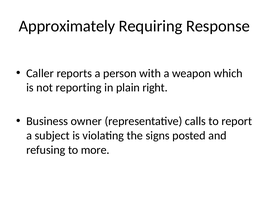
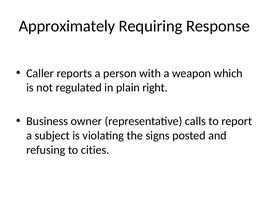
reporting: reporting -> regulated (79, 88)
more: more -> cities (95, 150)
